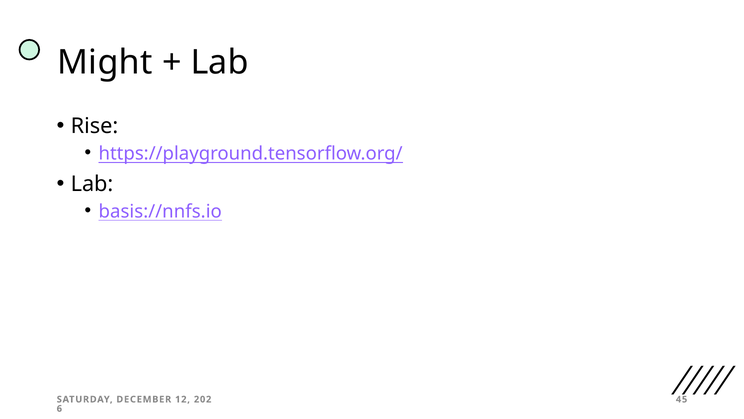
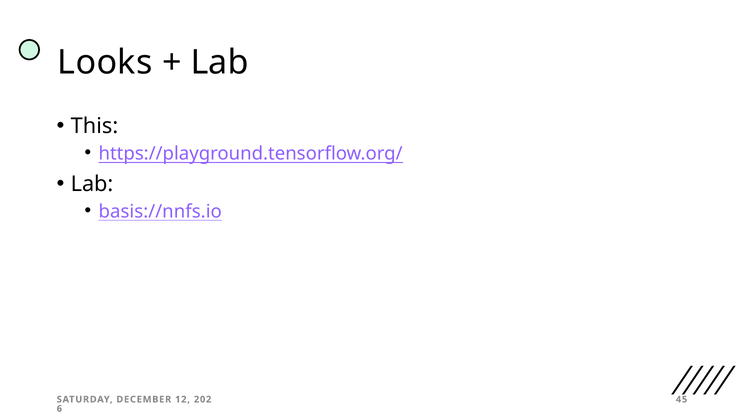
Might: Might -> Looks (105, 62)
Rise: Rise -> This (94, 126)
